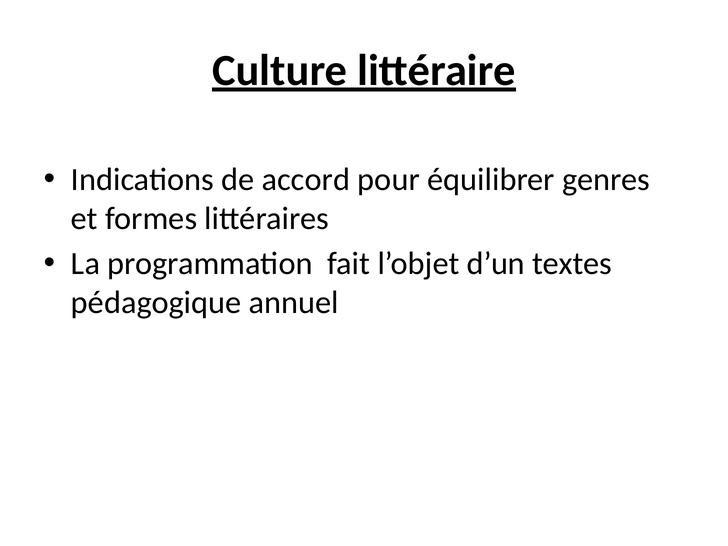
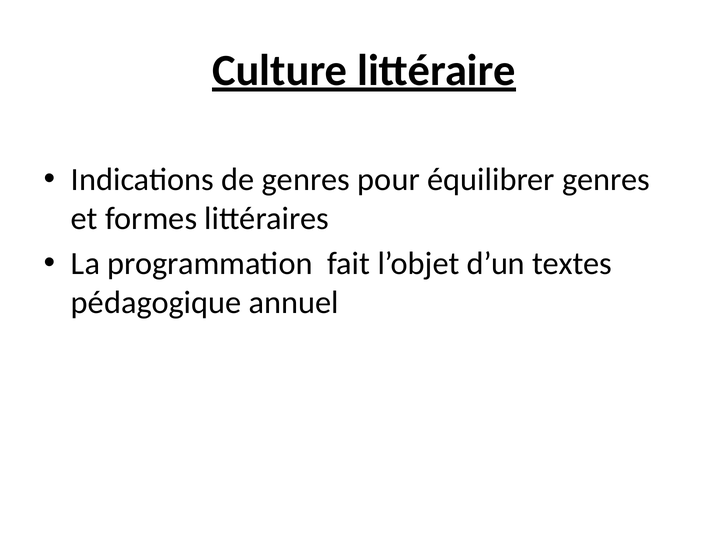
de accord: accord -> genres (306, 180)
